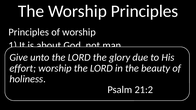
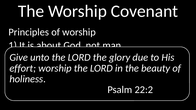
Worship Principles: Principles -> Covenant (144, 11)
21:2: 21:2 -> 22:2 (144, 90)
